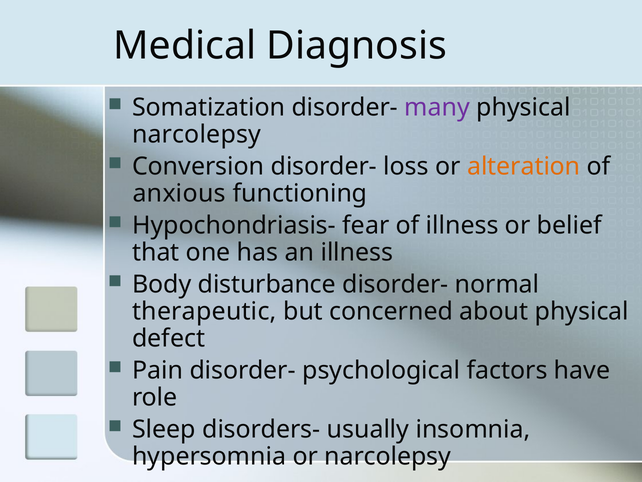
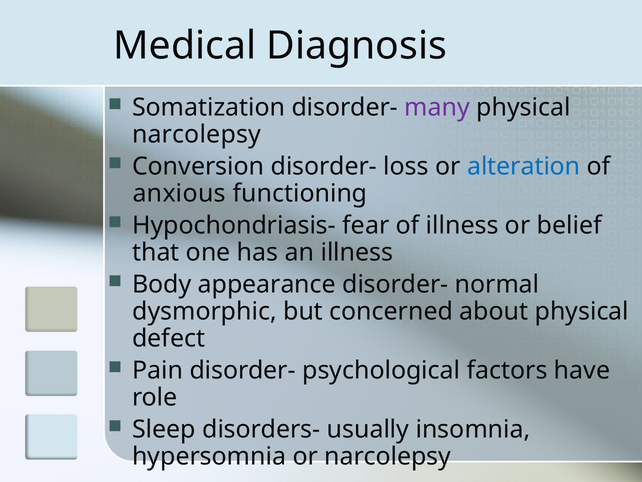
alteration colour: orange -> blue (524, 166)
disturbance: disturbance -> appearance (267, 284)
therapeutic: therapeutic -> dysmorphic (204, 311)
